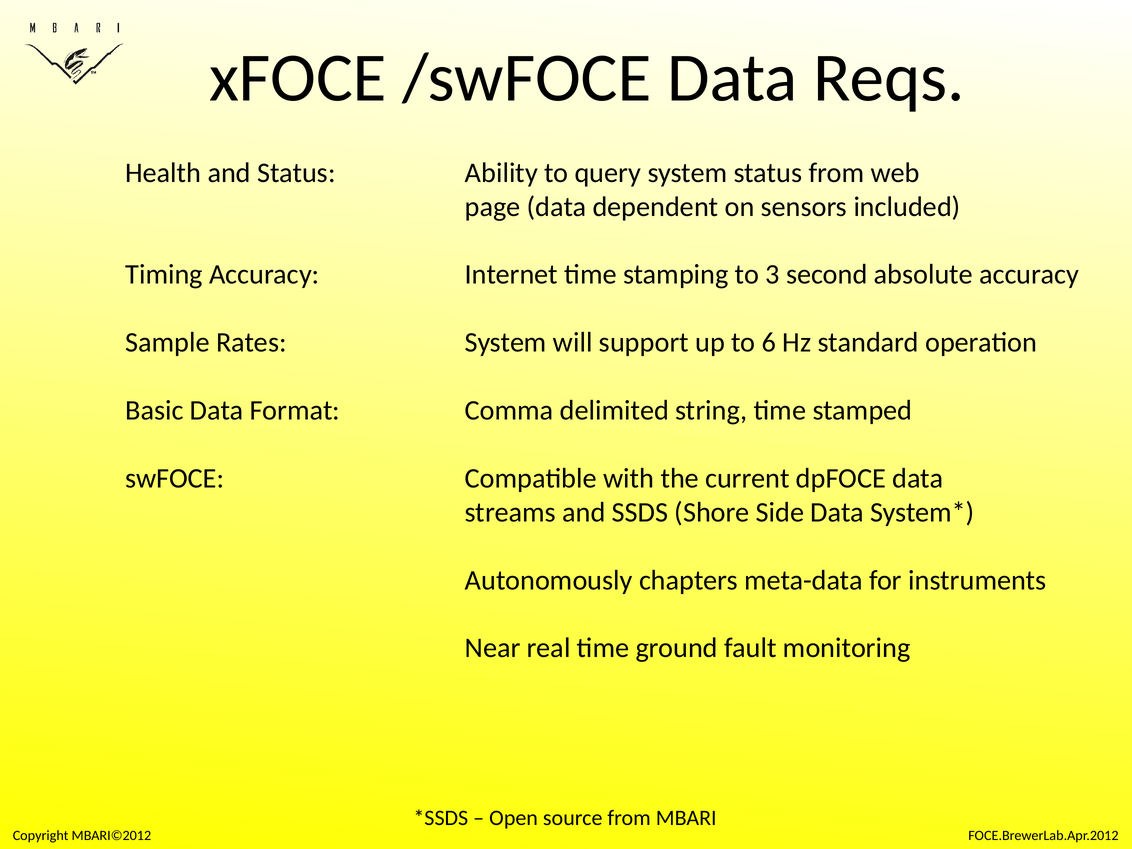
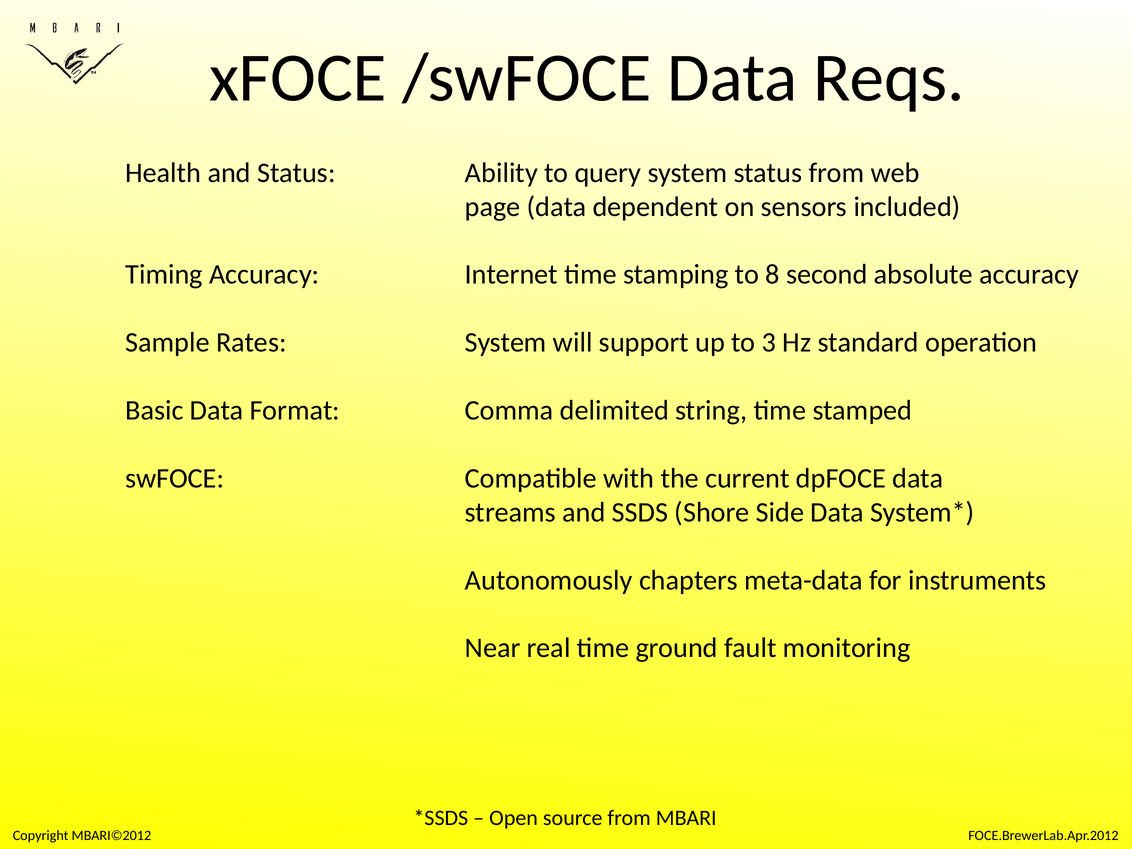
3: 3 -> 8 (772, 275)
6: 6 -> 3 (769, 343)
